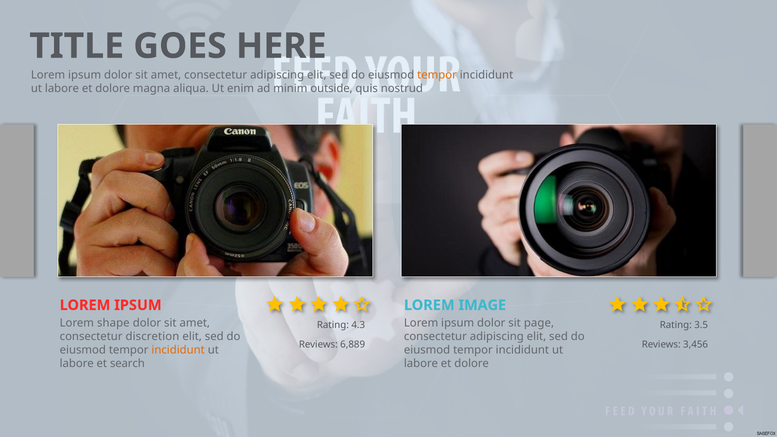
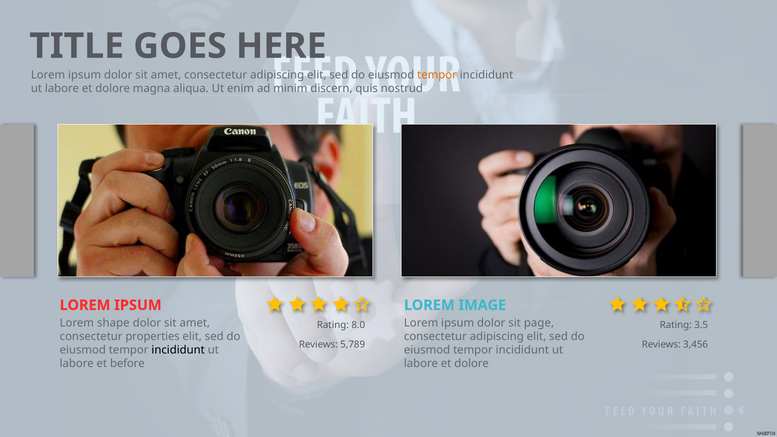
outside: outside -> discern (331, 89)
4.3: 4.3 -> 8.0 (358, 325)
discretion: discretion -> properties (153, 336)
6,889: 6,889 -> 5,789 (353, 345)
incididunt colour: orange -> black (178, 350)
search: search -> before (127, 364)
